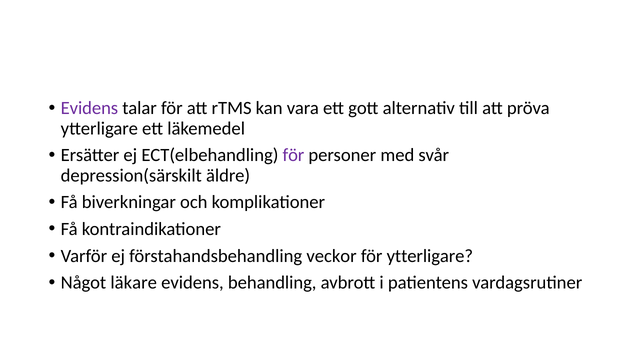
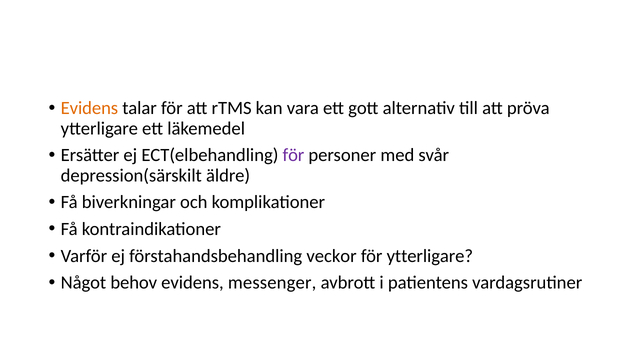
Evidens colour: purple -> orange (89, 108)
läkare: läkare -> behov (134, 282)
behandling: behandling -> messenger (272, 282)
